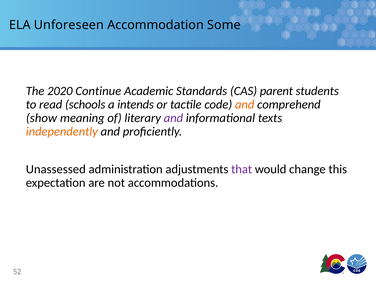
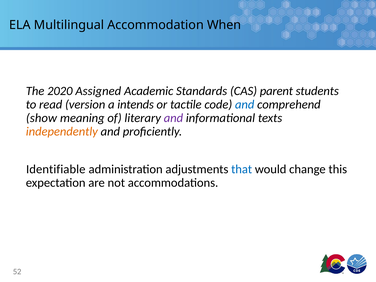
Unforeseen: Unforeseen -> Multilingual (69, 25)
Some: Some -> When (224, 25)
Continue: Continue -> Assigned (98, 91)
schools: schools -> version (85, 105)
and colour: orange -> blue (245, 105)
Unassessed: Unassessed -> Identifiable (56, 169)
that colour: purple -> blue (242, 169)
